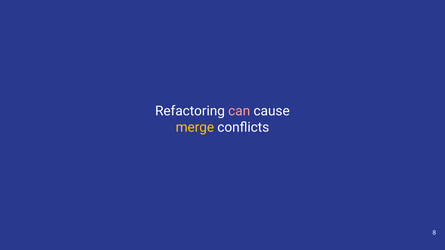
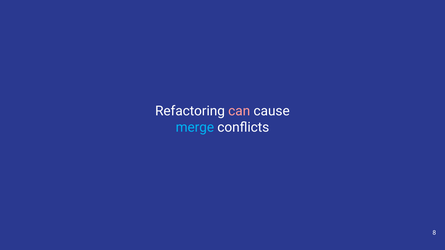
merge colour: yellow -> light blue (195, 127)
